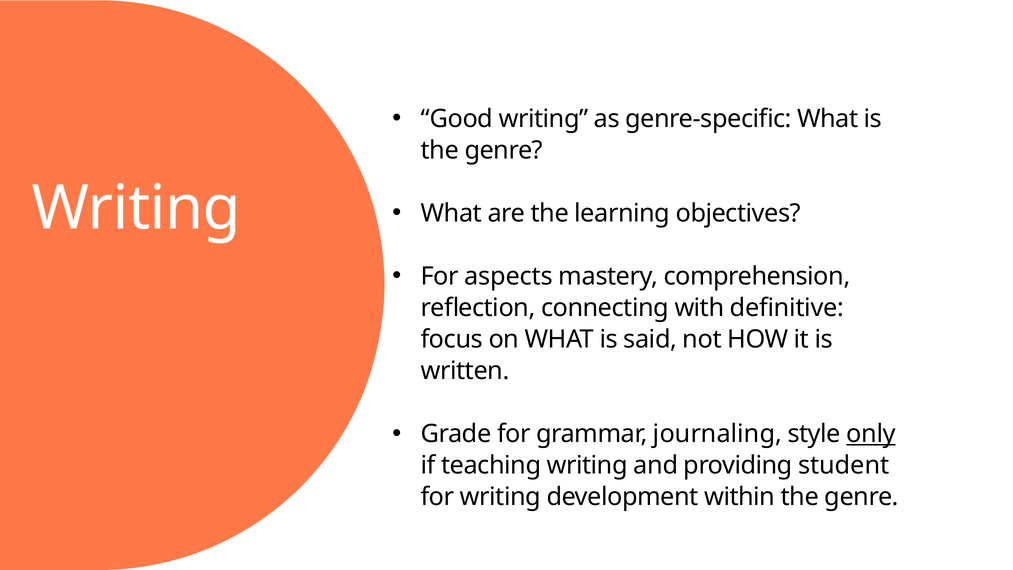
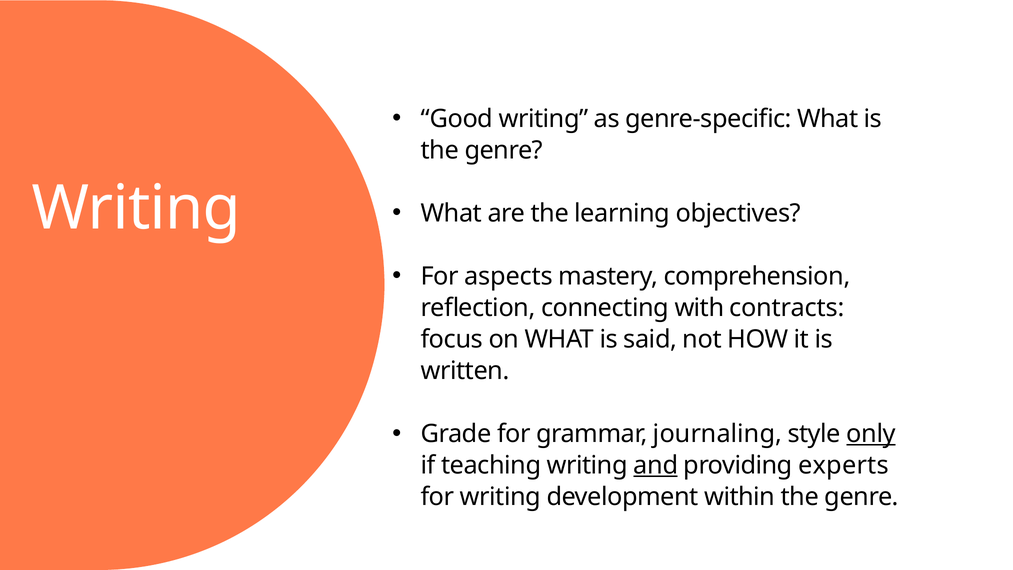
definitive: definitive -> contracts (787, 308)
and underline: none -> present (656, 465)
student: student -> experts (844, 465)
